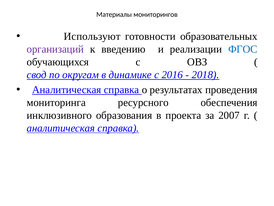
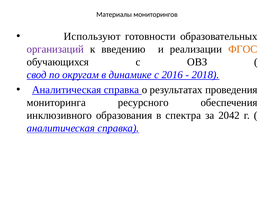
ФГОС colour: blue -> orange (243, 49)
проекта: проекта -> спектра (183, 115)
2007: 2007 -> 2042 (229, 115)
